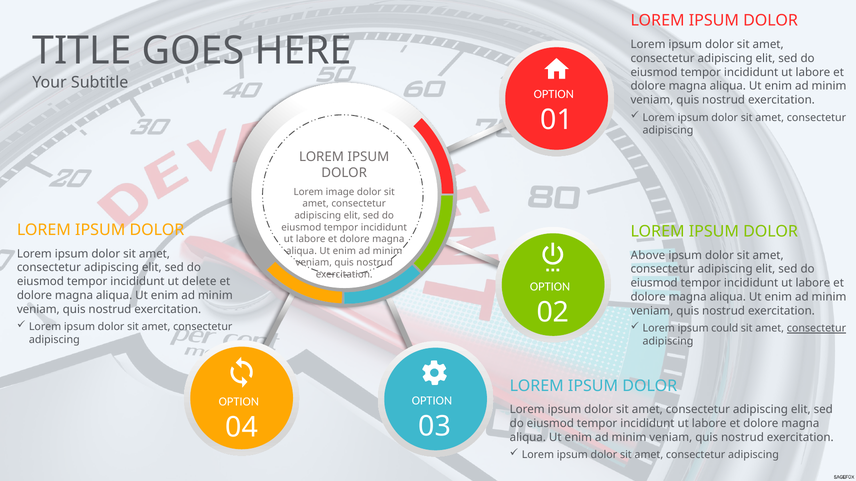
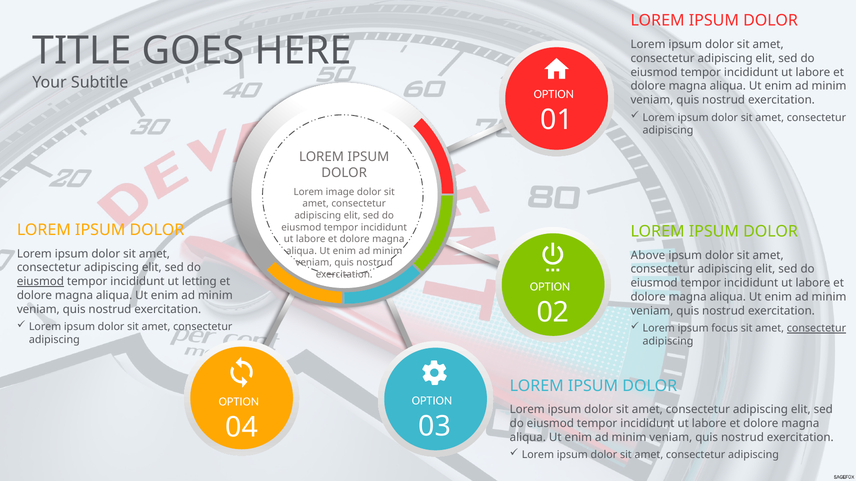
eiusmod underline: none -> present (40, 282)
delete: delete -> letting (199, 282)
could: could -> focus (725, 329)
